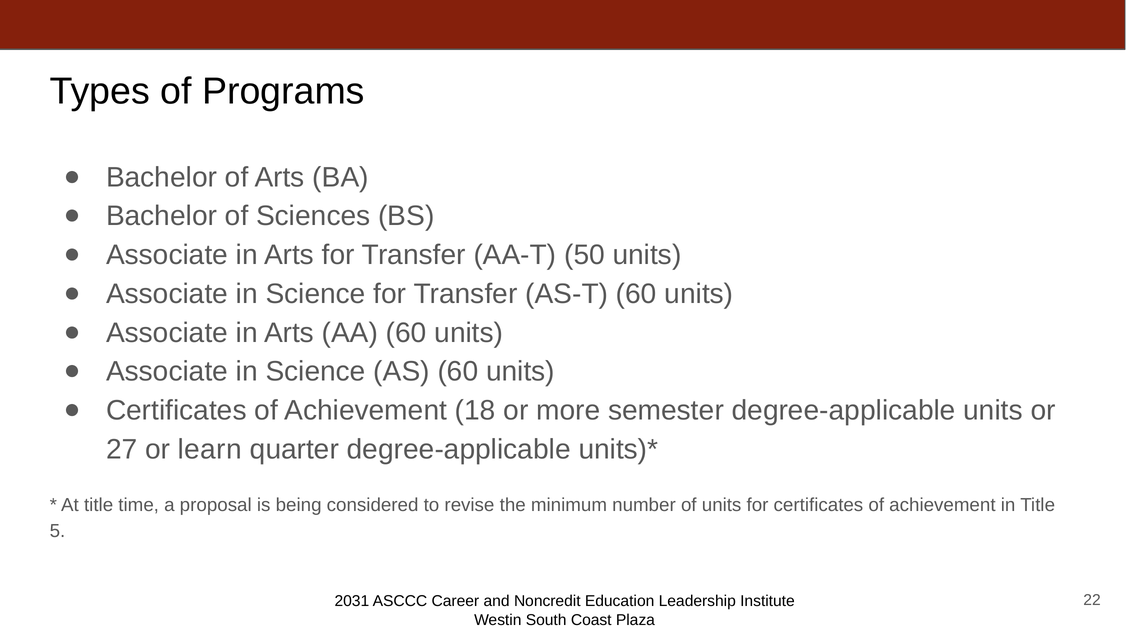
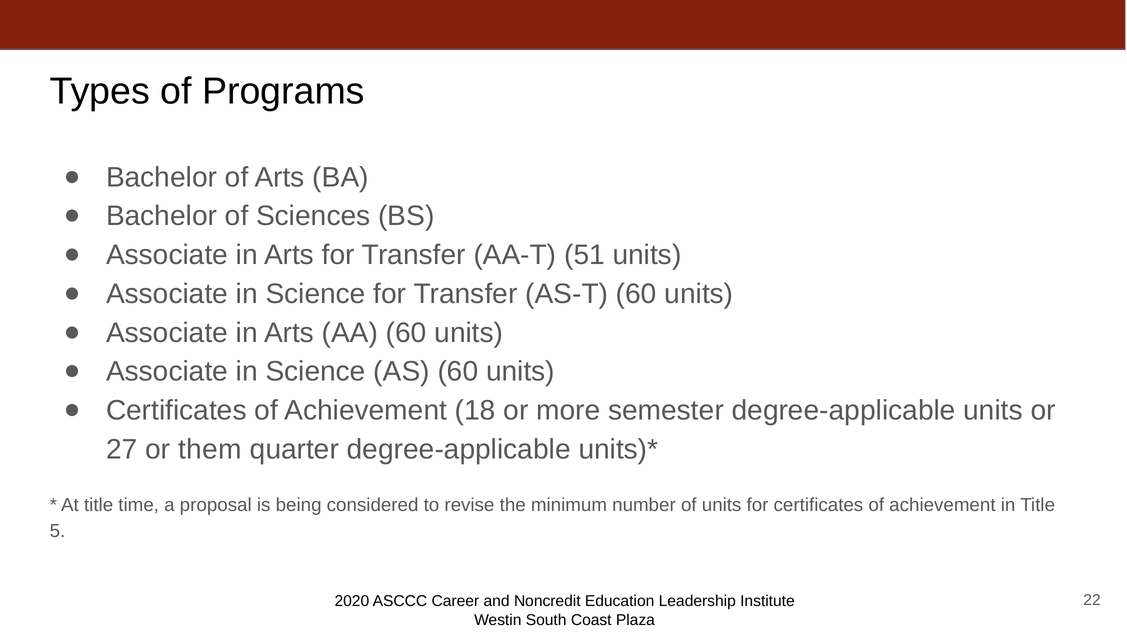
50: 50 -> 51 (585, 255)
learn: learn -> them (210, 449)
2031: 2031 -> 2020 (352, 601)
